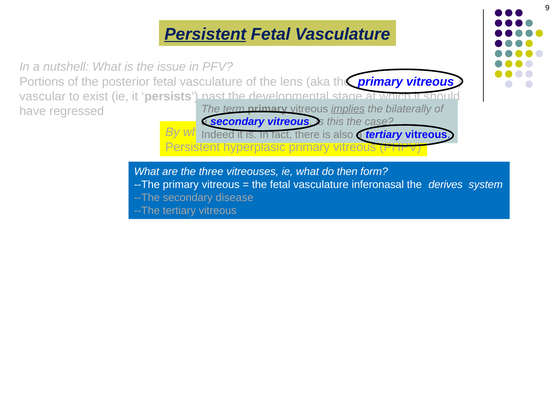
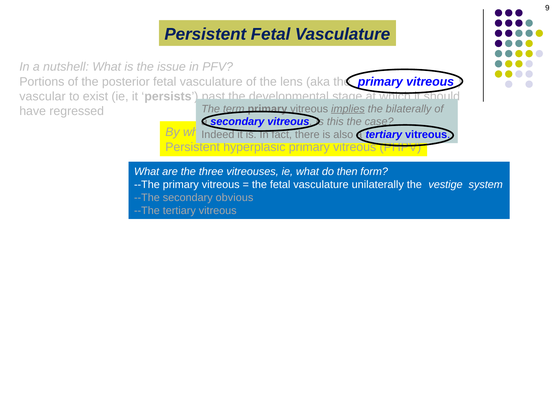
Persistent underline: present -> none (205, 34)
inferonasal: inferonasal -> unilaterally (378, 185)
derives: derives -> vestige (446, 185)
disease: disease -> obvious (235, 198)
